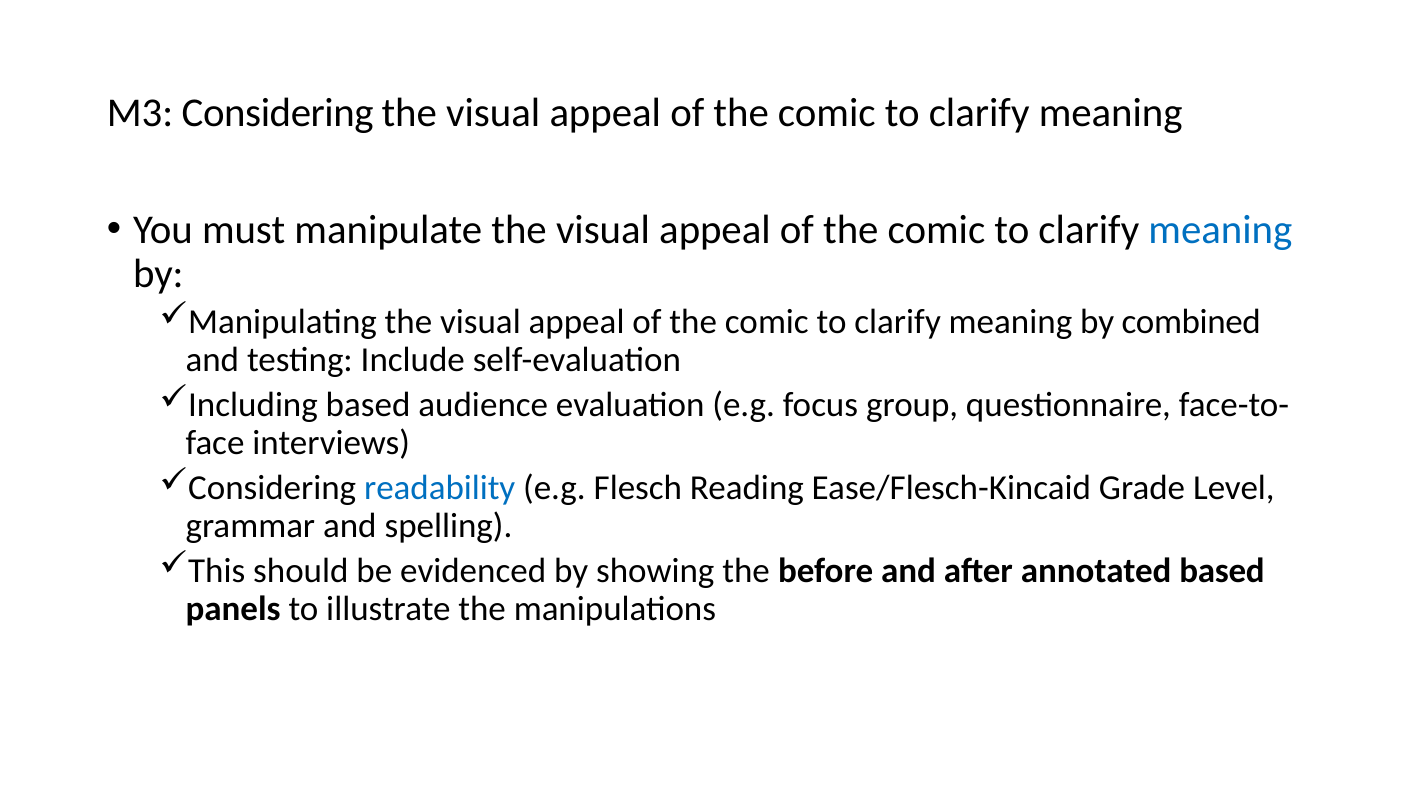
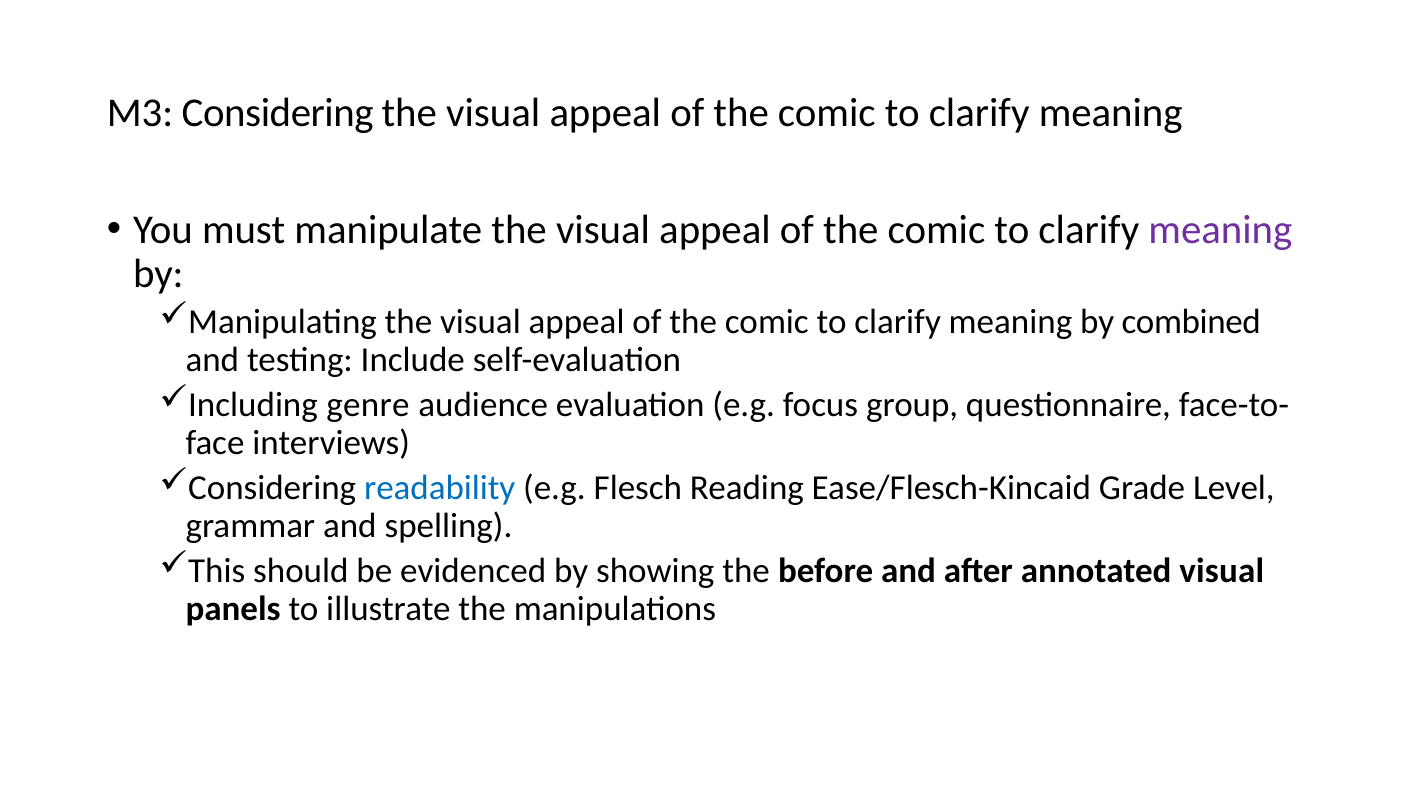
meaning colour: blue -> purple (1220, 230)
Including based: based -> genre (368, 405)
annotated based: based -> visual (1222, 571)
